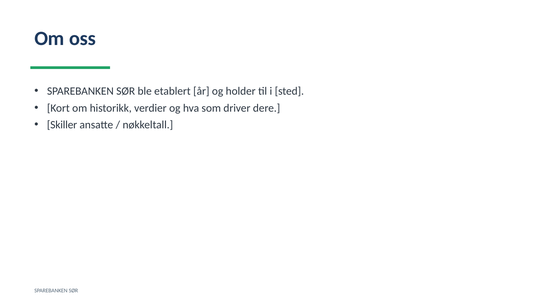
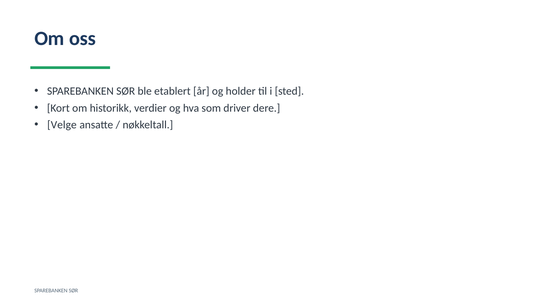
Skiller: Skiller -> Velge (62, 125)
